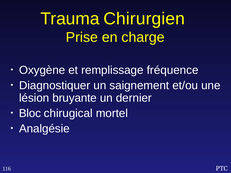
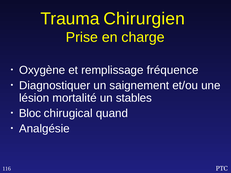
bruyante: bruyante -> mortalité (75, 98)
dernier: dernier -> stables (134, 98)
mortel: mortel -> quand (112, 113)
